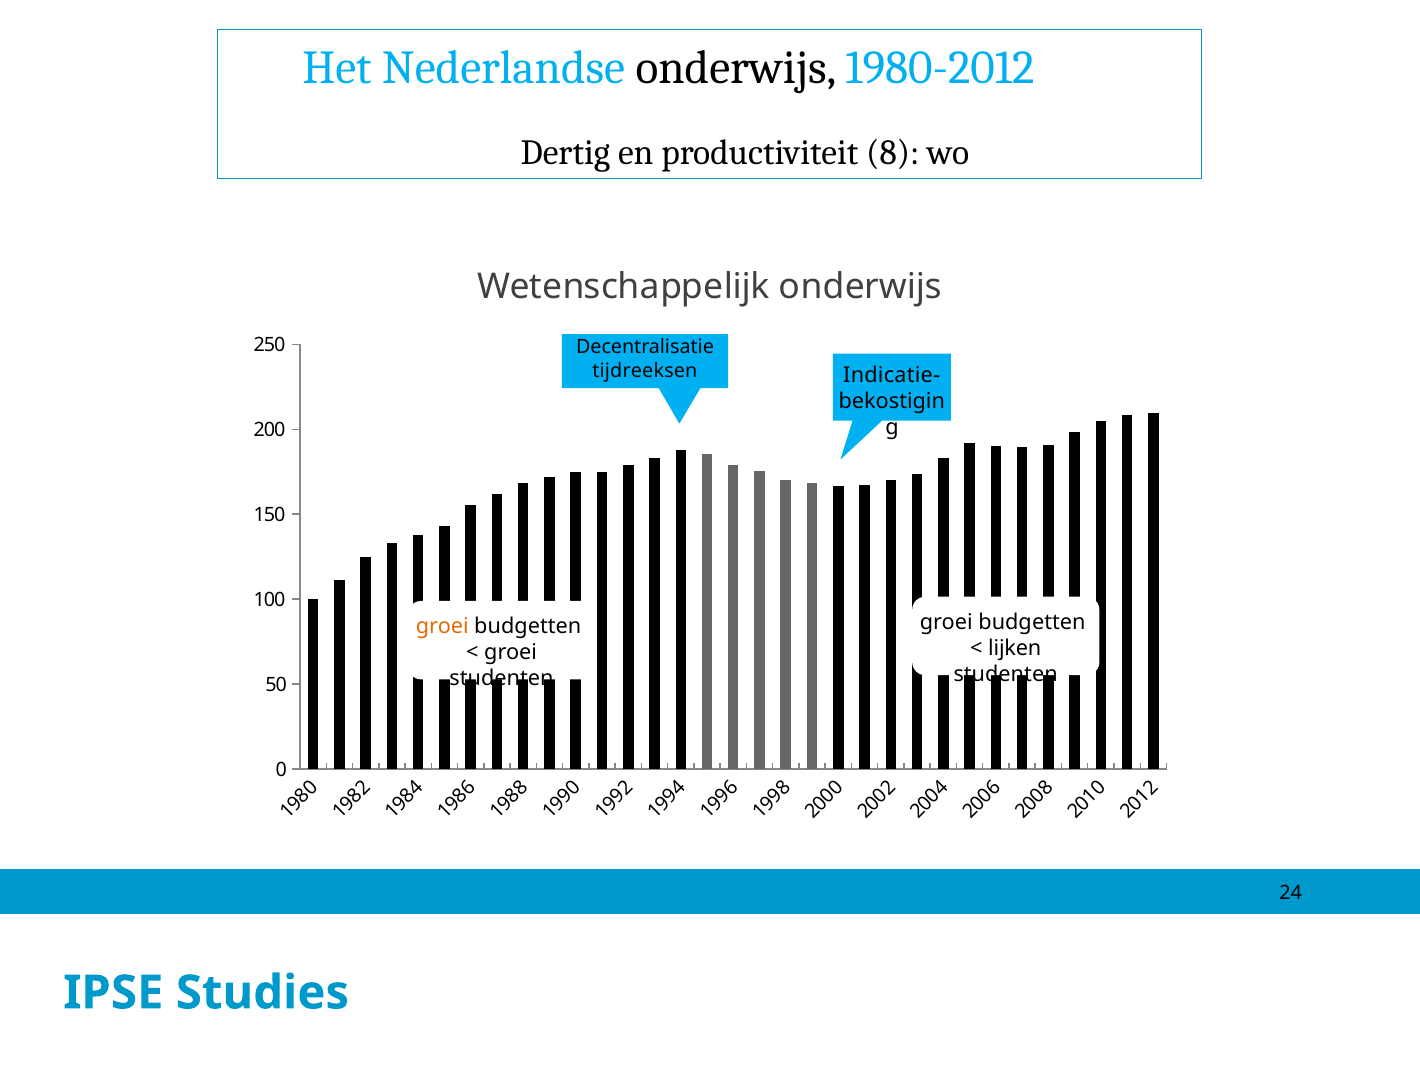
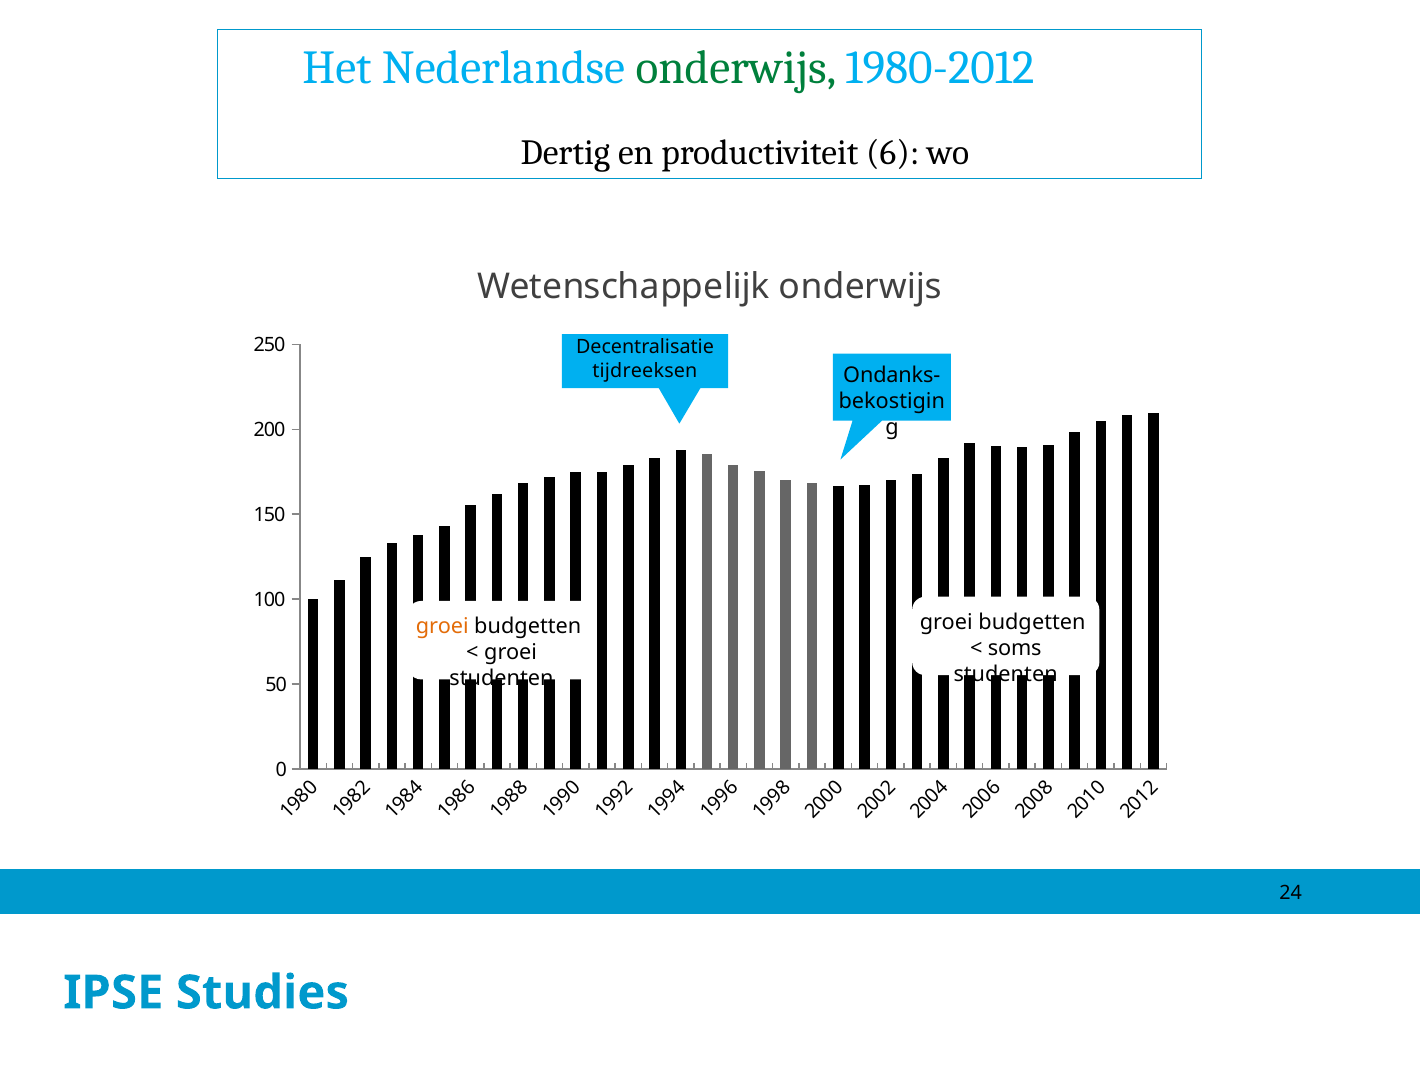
onderwijs colour: black -> green (736, 68)
productiviteit 8: 8 -> 6 (893, 152)
Indicatie-: Indicatie- -> Ondanks- (892, 375)
lijken: lijken -> soms (1015, 648)
